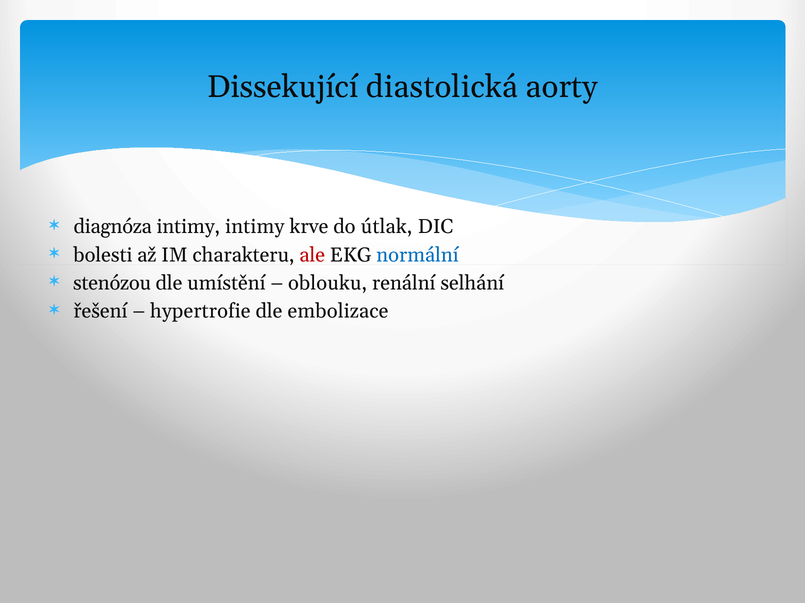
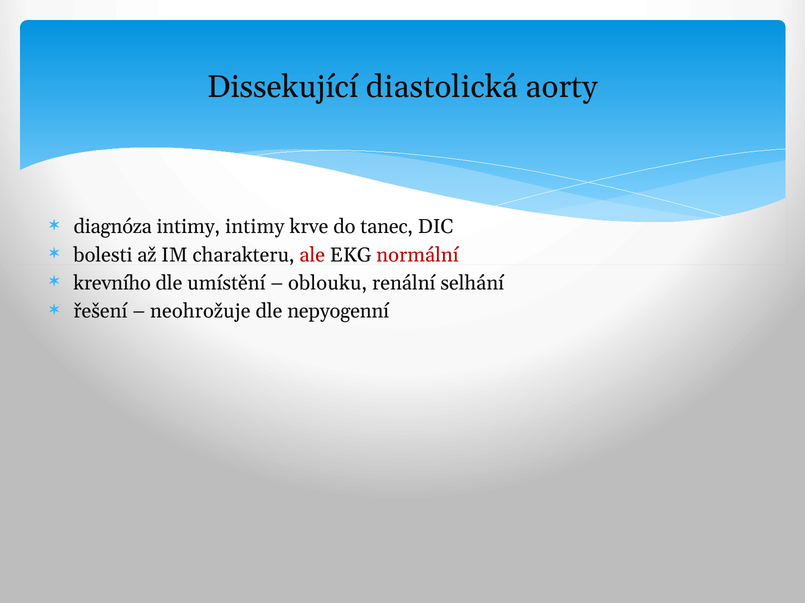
útlak: útlak -> tanec (387, 227)
normální colour: blue -> red (418, 255)
stenózou: stenózou -> krevního (112, 283)
hypertrofie: hypertrofie -> neohrožuje (200, 312)
embolizace: embolizace -> nepyogenní (338, 312)
